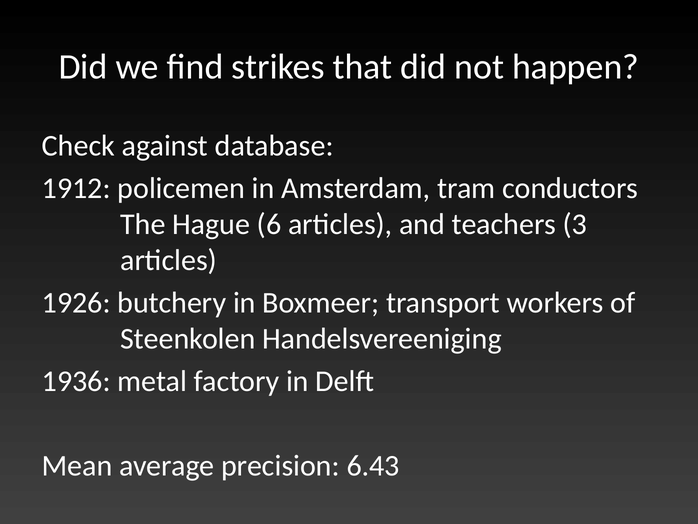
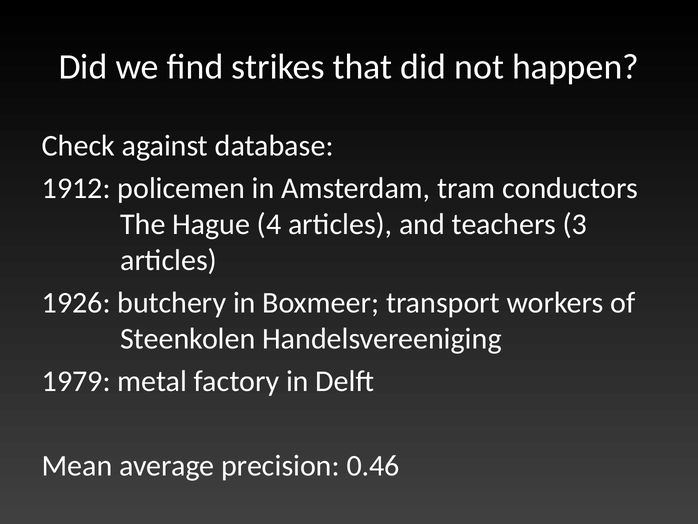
6: 6 -> 4 (269, 224)
1936: 1936 -> 1979 (76, 381)
6.43: 6.43 -> 0.46 (373, 465)
